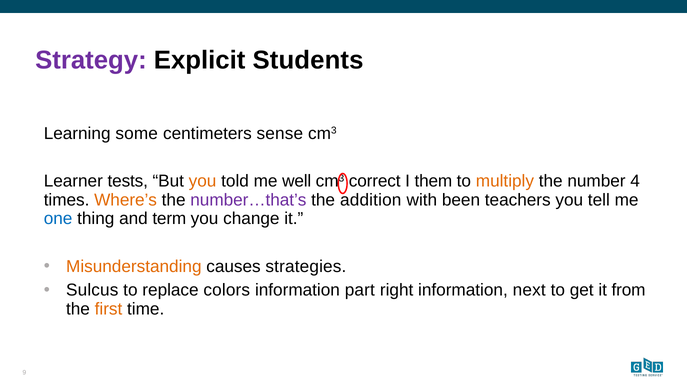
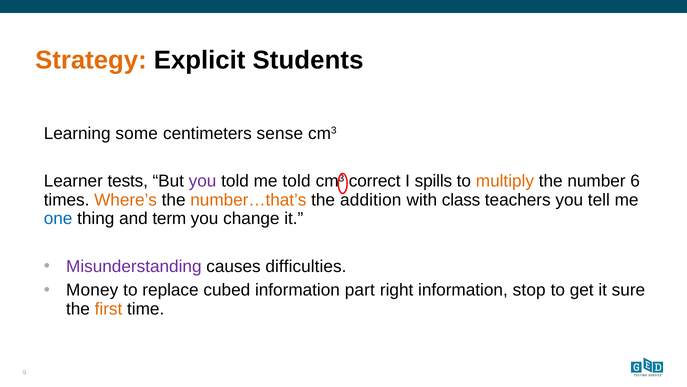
Strategy colour: purple -> orange (91, 60)
you colour: orange -> purple (203, 181)
me well: well -> told (297, 181)
them: them -> spills (433, 181)
4: 4 -> 6 (635, 181)
number…that’s colour: purple -> orange (248, 200)
been: been -> class (461, 200)
Misunderstanding colour: orange -> purple (134, 266)
strategies: strategies -> difficulties (306, 266)
Sulcus: Sulcus -> Money (92, 290)
colors: colors -> cubed (227, 290)
next: next -> stop (529, 290)
from: from -> sure (628, 290)
